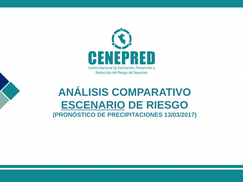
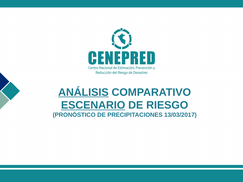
ANÁLISIS underline: none -> present (83, 92)
